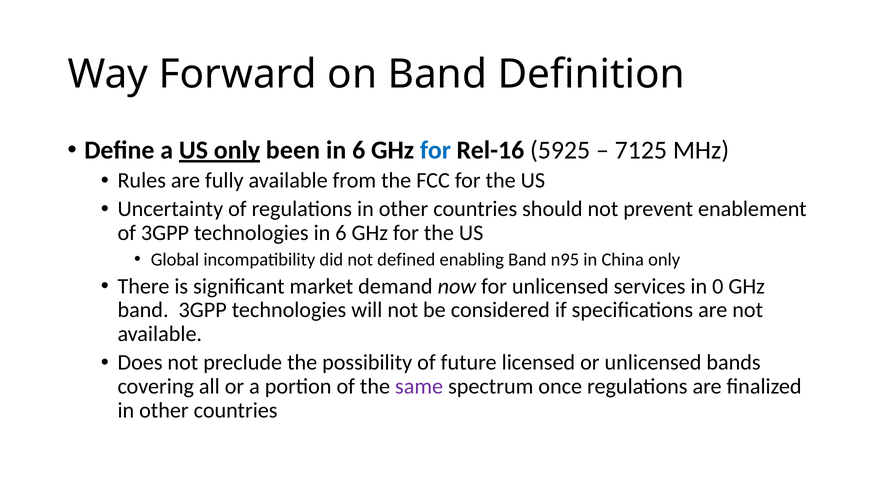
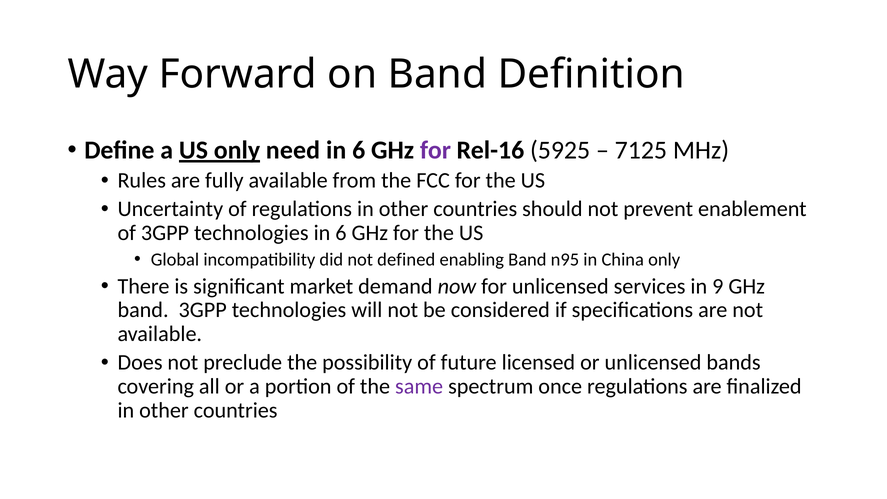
been: been -> need (293, 150)
for colour: blue -> purple (435, 150)
0: 0 -> 9 (718, 286)
